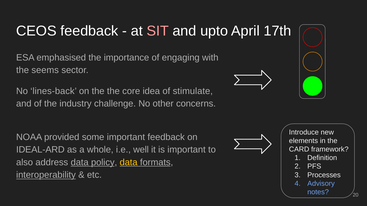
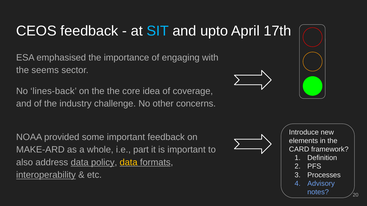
SIT colour: pink -> light blue (158, 31)
stimulate: stimulate -> coverage (193, 91)
IDEAL-ARD: IDEAL-ARD -> MAKE-ARD (40, 150)
well: well -> part (141, 150)
